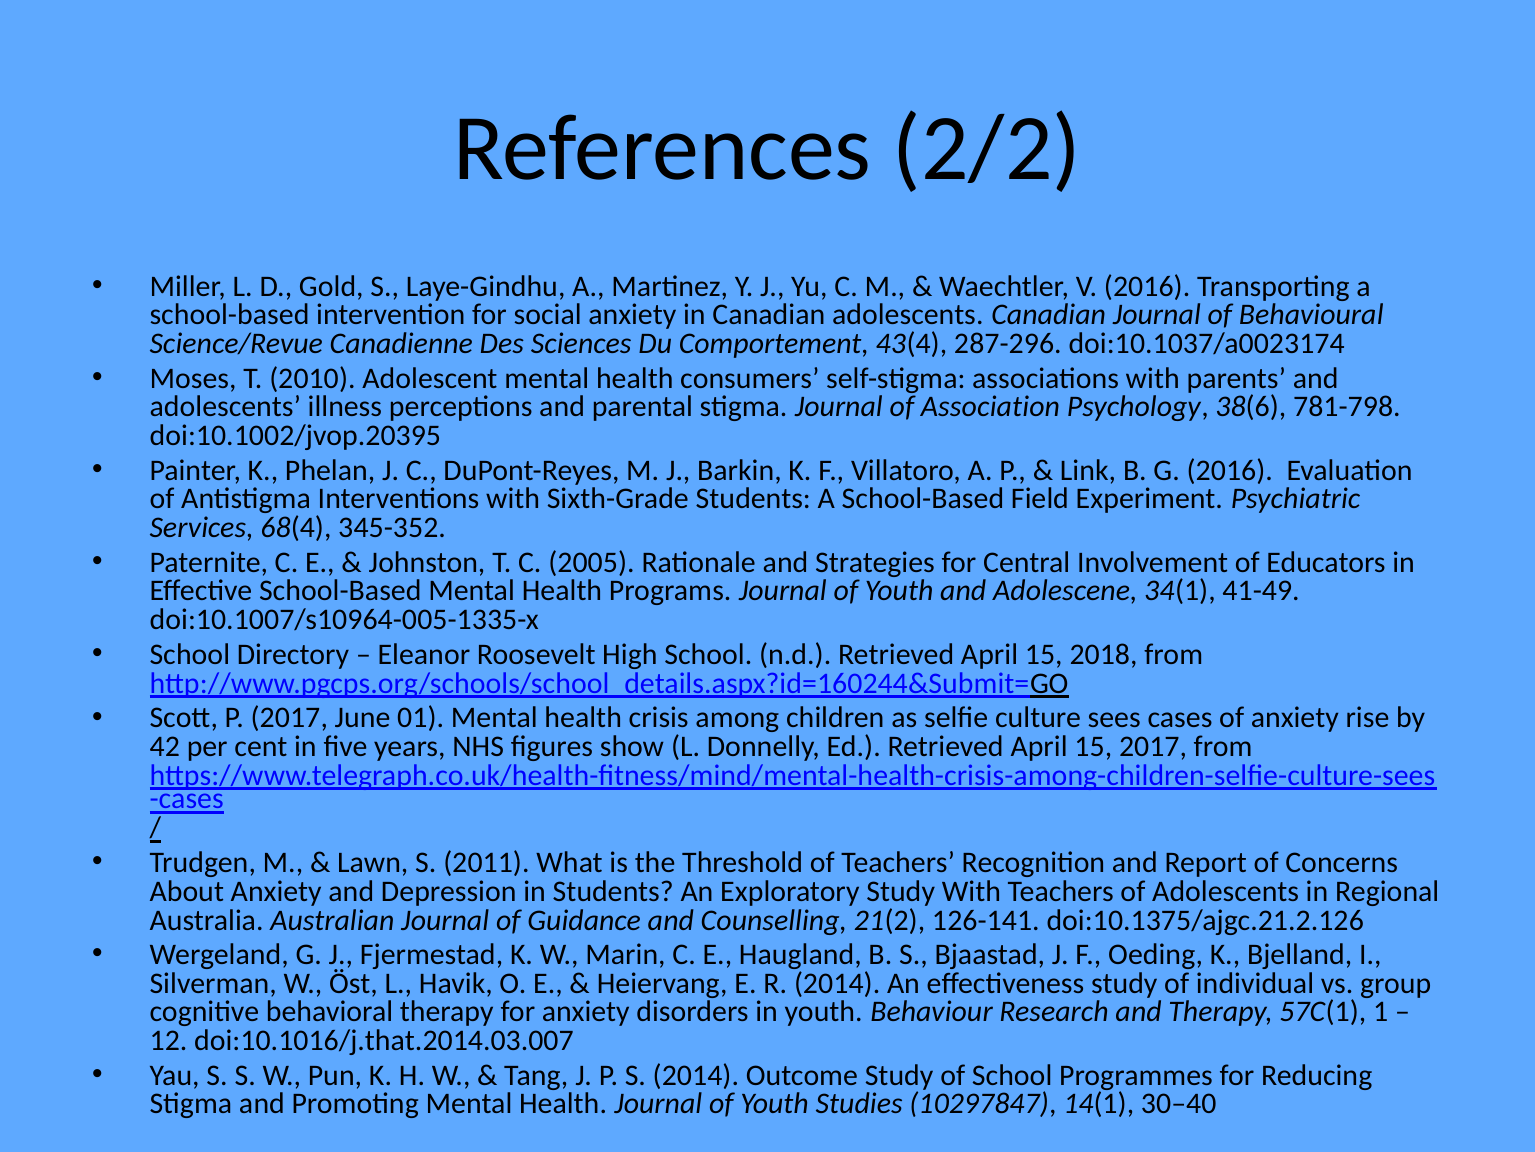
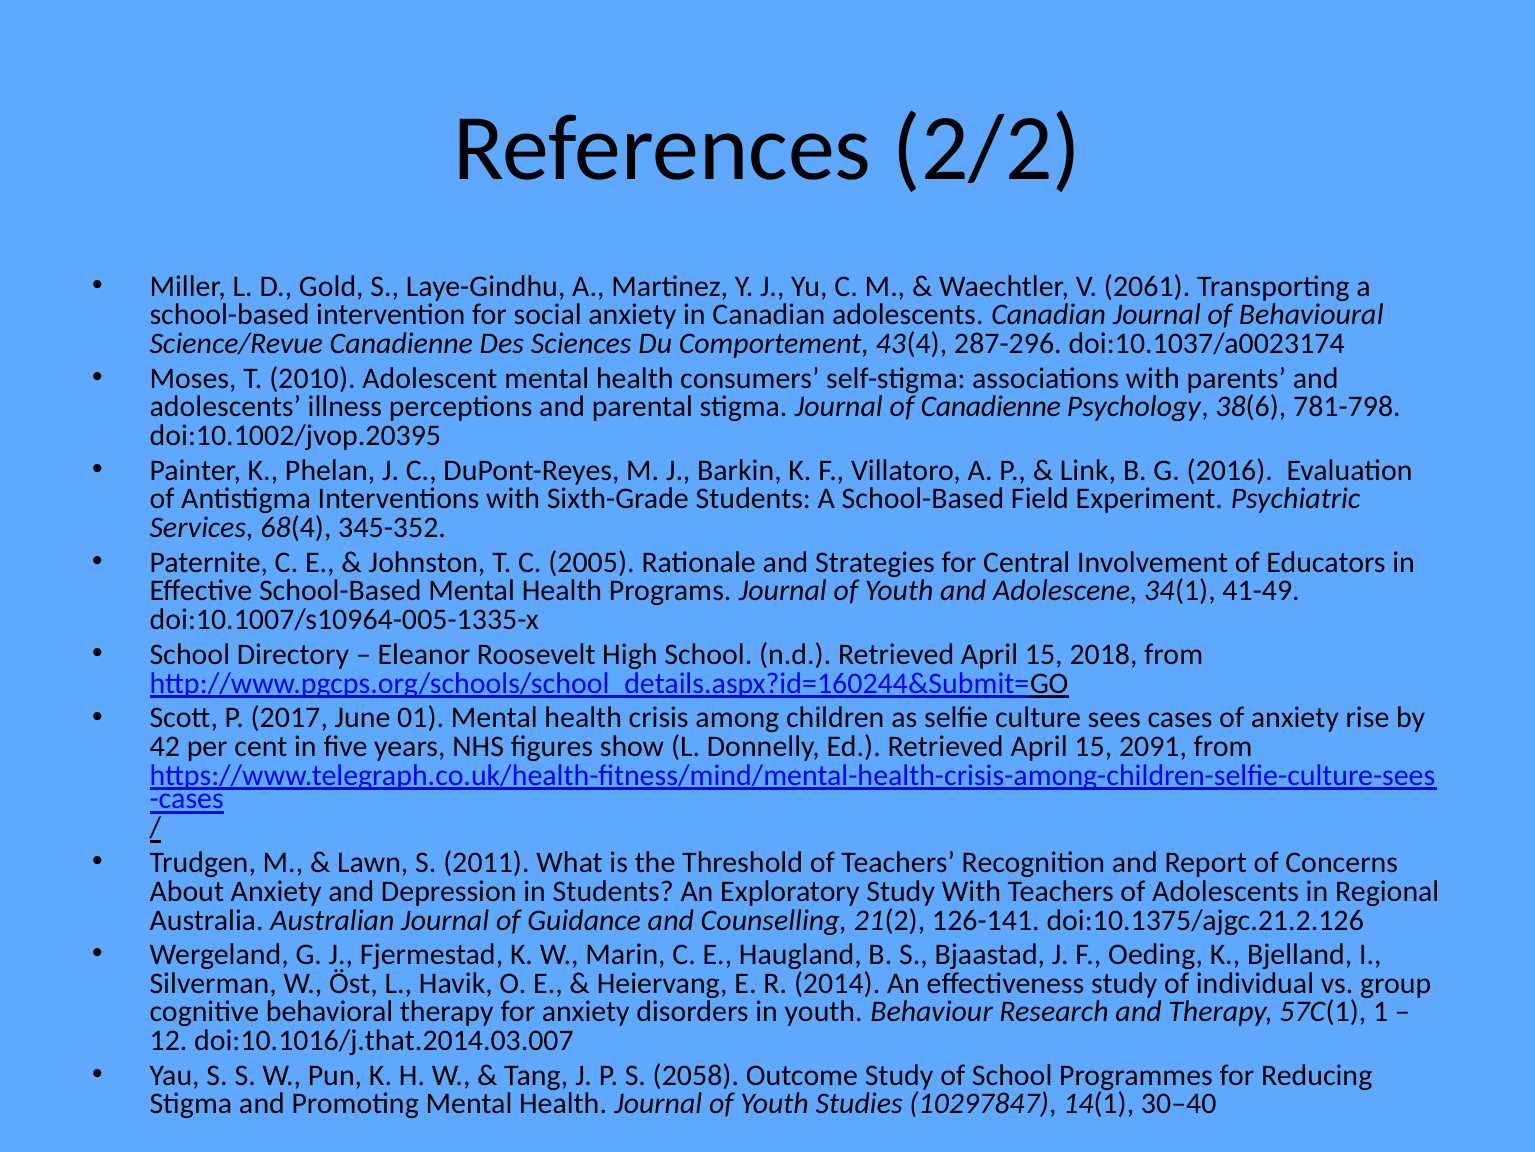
V 2016: 2016 -> 2061 (1147, 286)
of Association: Association -> Canadienne (991, 407)
15 2017: 2017 -> 2091 (1153, 746)
S 2014: 2014 -> 2058 (696, 1075)
